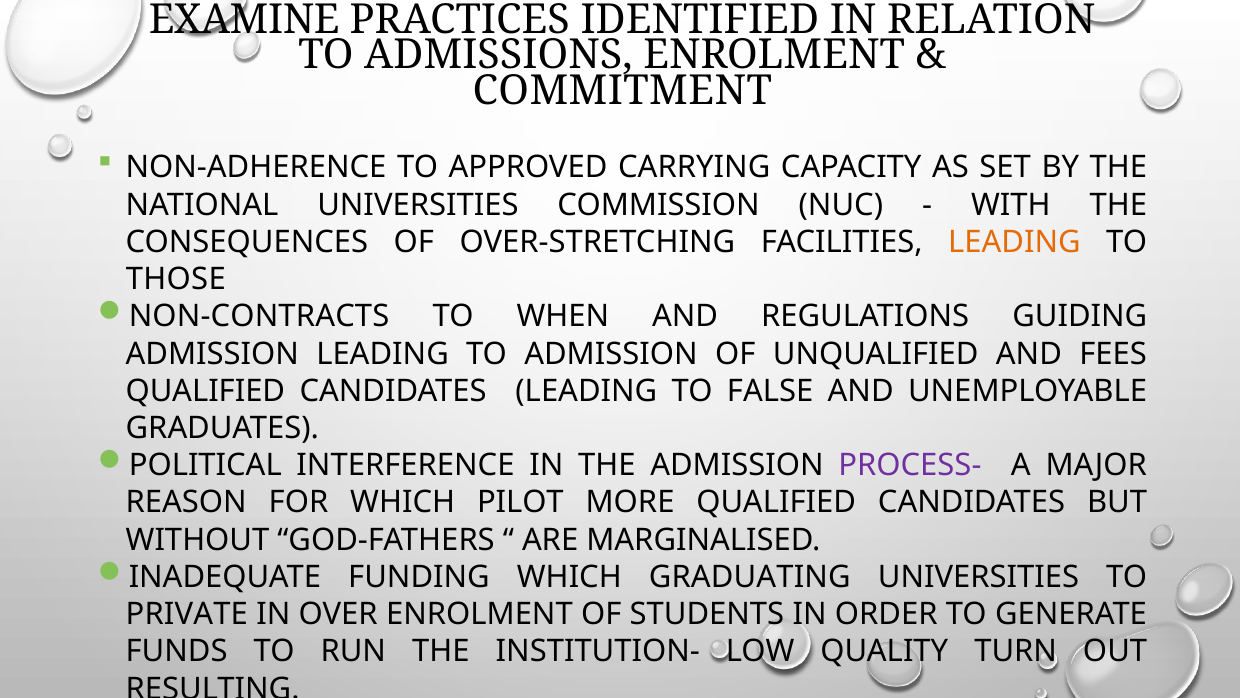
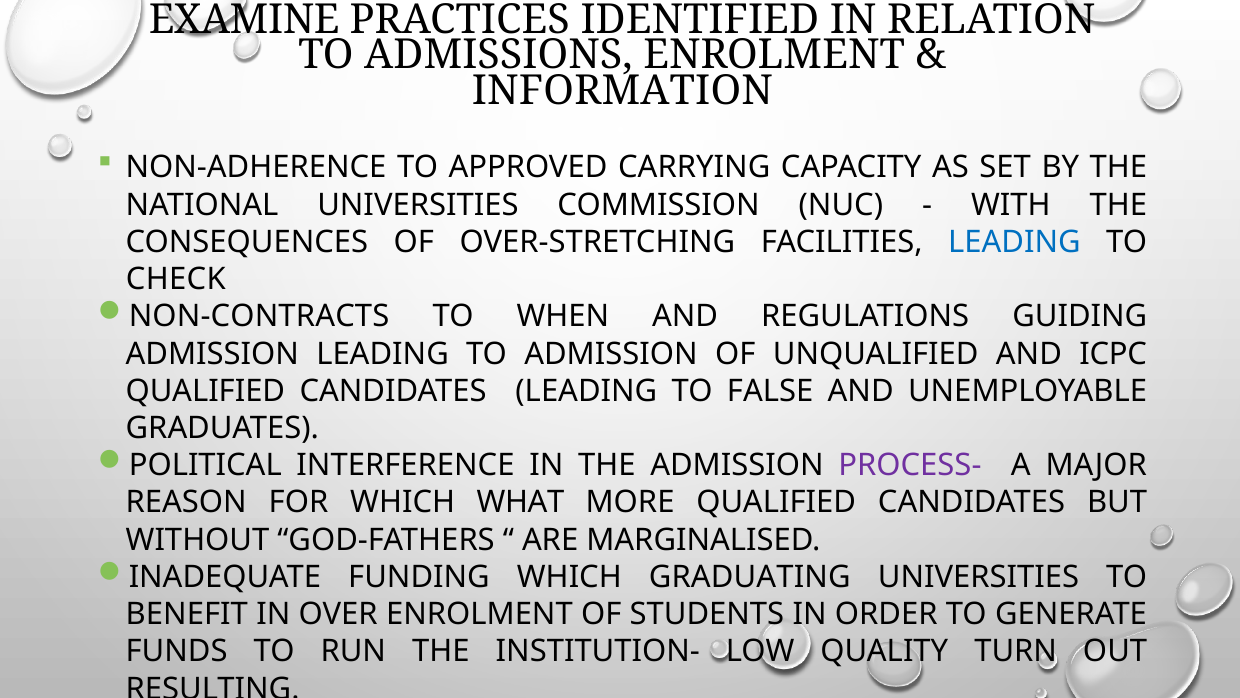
COMMITMENT: COMMITMENT -> INFORMATION (622, 91)
LEADING colour: orange -> blue (1014, 242)
THOSE: THOSE -> CHECK (176, 279)
FEES: FEES -> ICPC (1113, 354)
PILOT: PILOT -> WHAT (520, 502)
PRIVATE: PRIVATE -> BENEFIT (187, 614)
